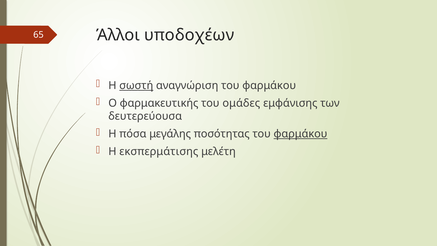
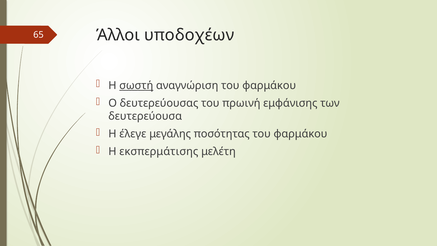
φαρμακευτικής: φαρμακευτικής -> δευτερεύουσας (159, 103)
ομάδες: ομάδες -> πρωινή (241, 103)
πόσα: πόσα -> έλεγε (133, 134)
φαρμάκου underline: present -> none (300, 134)
